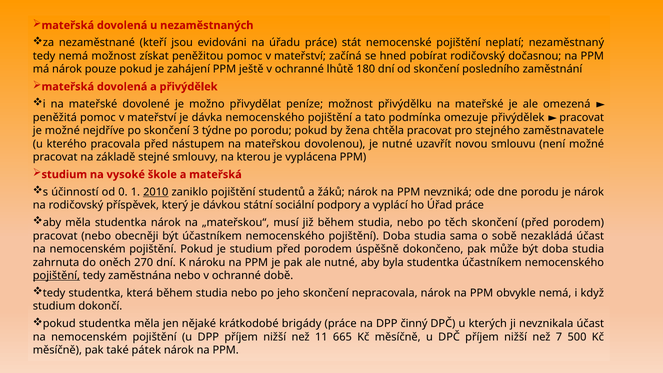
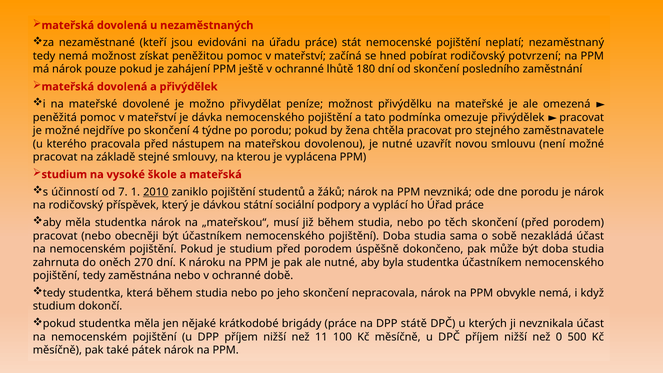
dočasnou: dočasnou -> potvrzení (535, 56)
3: 3 -> 4 (196, 131)
0: 0 -> 7 (123, 192)
pojištění underline: present -> none (56, 276)
činný: činný -> státě (414, 324)
665: 665 -> 100 (342, 337)
7: 7 -> 0 (559, 337)
